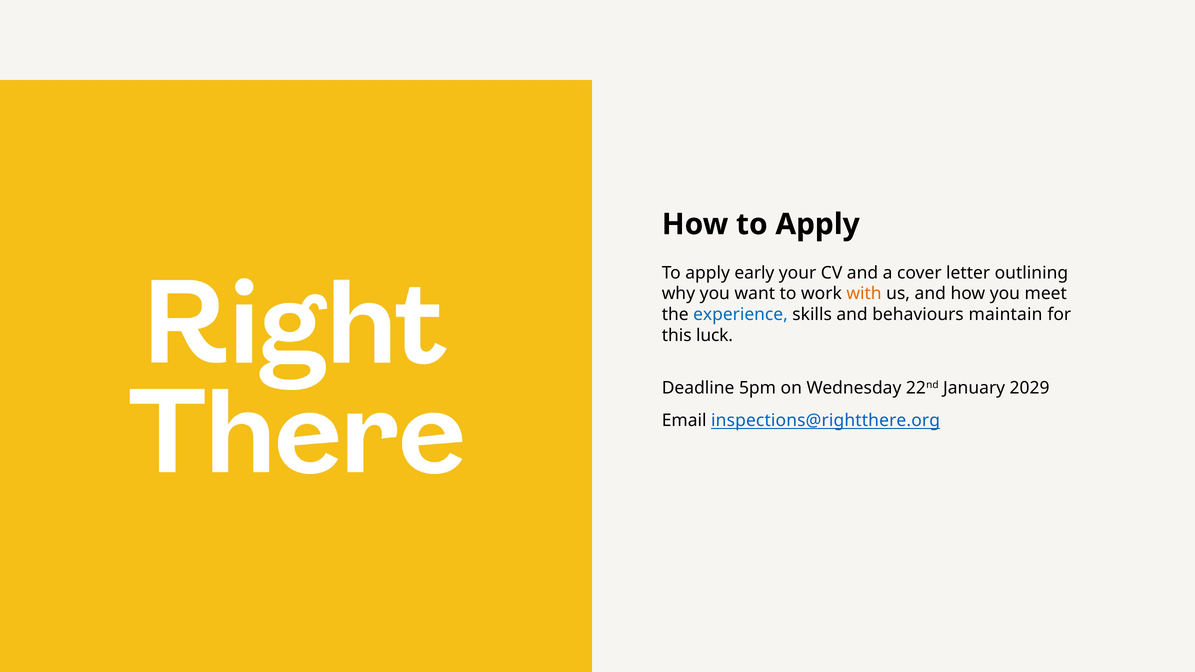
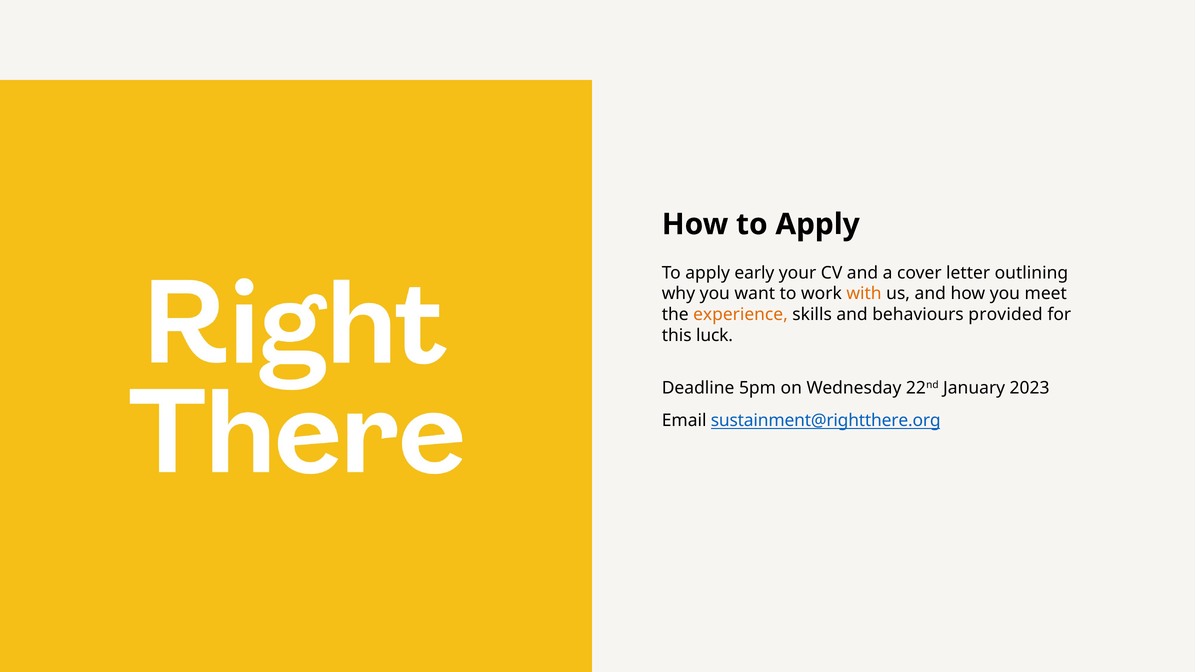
experience colour: blue -> orange (740, 315)
maintain: maintain -> provided (1006, 315)
2029: 2029 -> 2023 (1030, 388)
inspections@rightthere.org: inspections@rightthere.org -> sustainment@rightthere.org (826, 421)
